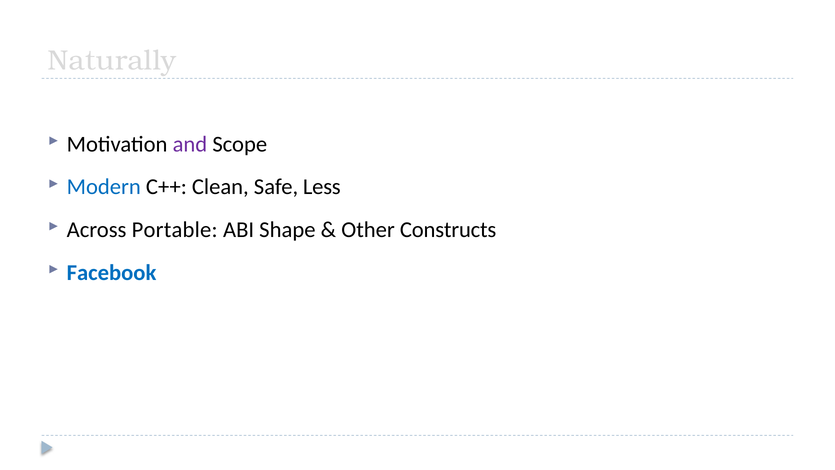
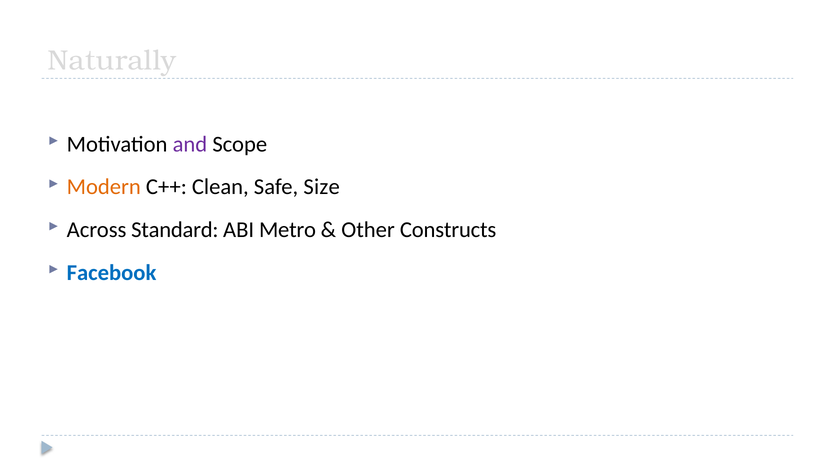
Modern colour: blue -> orange (104, 187)
Less: Less -> Size (322, 187)
Portable: Portable -> Standard (175, 230)
Shape: Shape -> Metro (288, 230)
